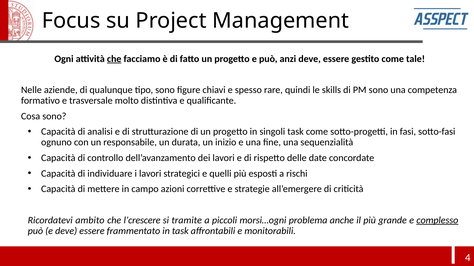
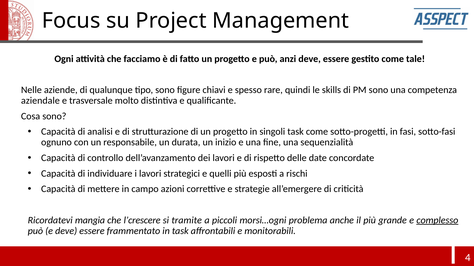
che underline: present -> none (114, 59)
formativo: formativo -> aziendale (40, 101)
ambito: ambito -> mangia (90, 221)
